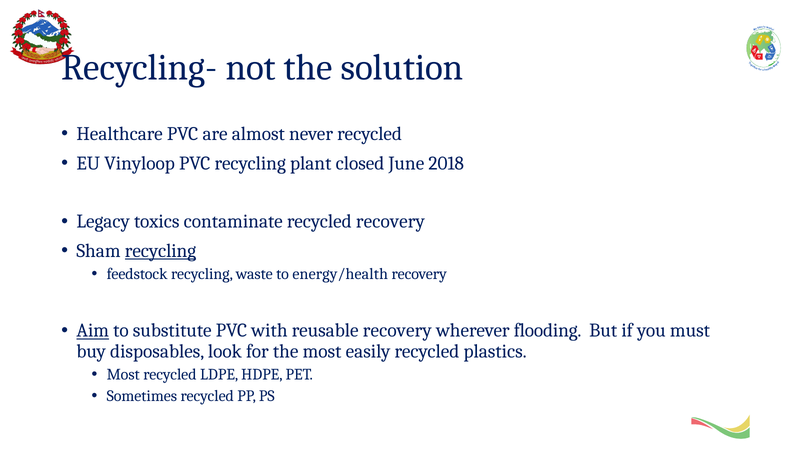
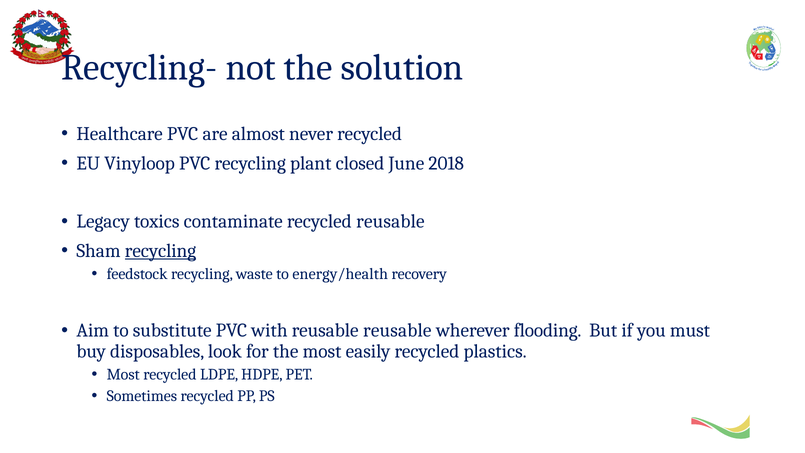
recycled recovery: recovery -> reusable (390, 221)
Aim underline: present -> none (93, 330)
reusable recovery: recovery -> reusable (397, 330)
